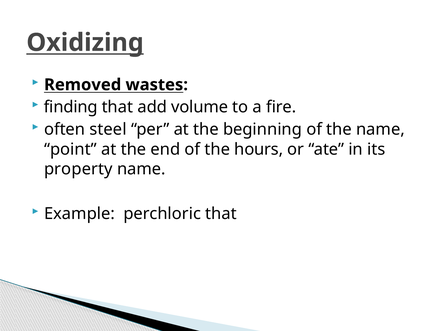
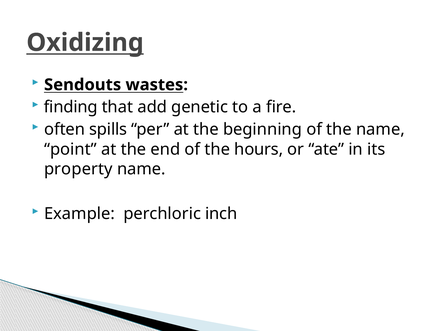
Removed: Removed -> Sendouts (83, 85)
volume: volume -> genetic (200, 107)
steel: steel -> spills (108, 129)
perchloric that: that -> inch (221, 214)
